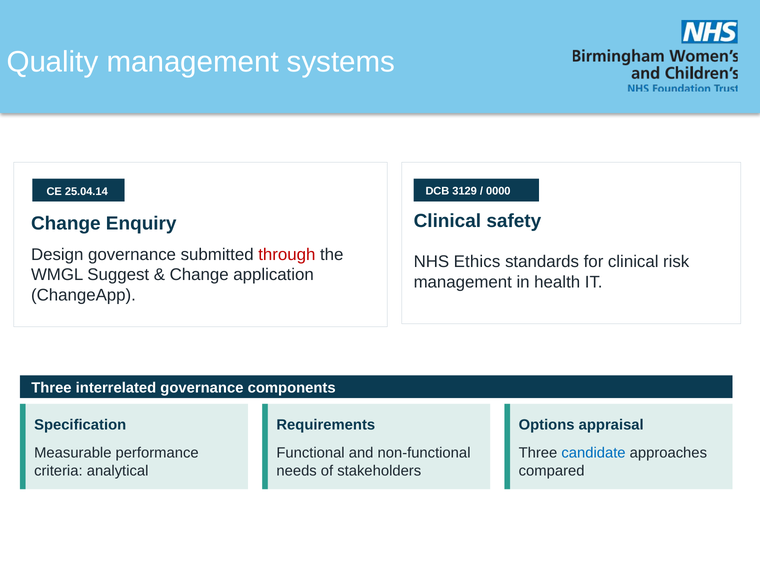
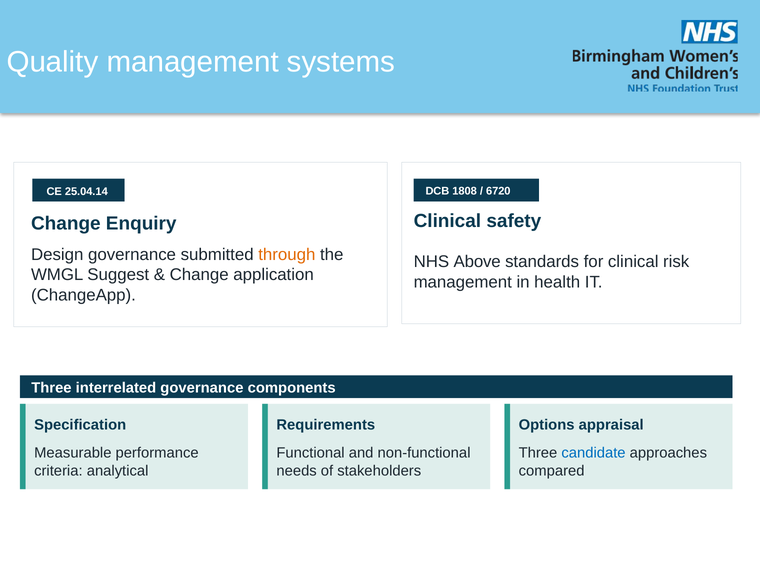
3129: 3129 -> 1808 (465, 191)
0000: 0000 -> 6720 (498, 191)
through colour: red -> orange (287, 255)
Ethics: Ethics -> Above (477, 262)
